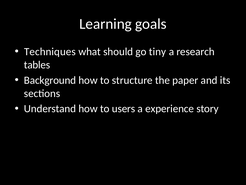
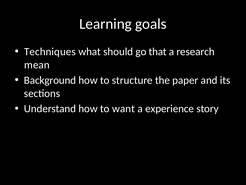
tiny: tiny -> that (158, 52)
tables: tables -> mean (37, 65)
users: users -> want (123, 108)
